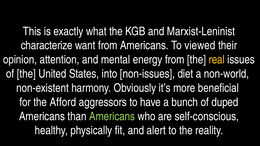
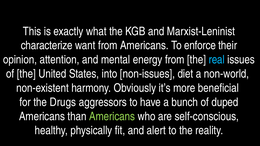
viewed: viewed -> enforce (200, 46)
real colour: yellow -> light blue (217, 60)
Afford: Afford -> Drugs (63, 102)
